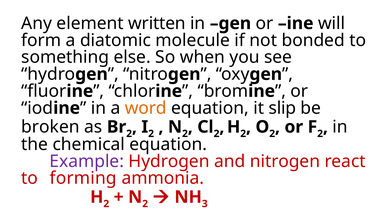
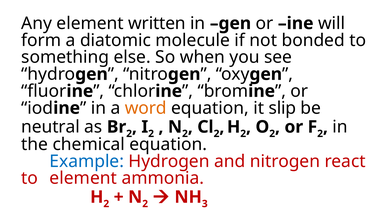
broken: broken -> neutral (50, 127)
Example colour: purple -> blue (87, 161)
to forming: forming -> element (83, 178)
